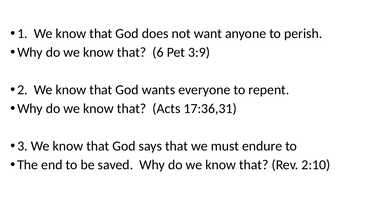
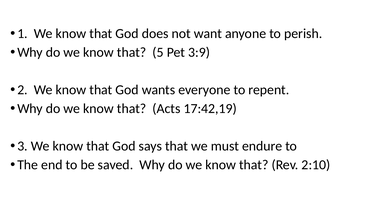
6: 6 -> 5 (158, 52)
17:36,31: 17:36,31 -> 17:42,19 (210, 109)
